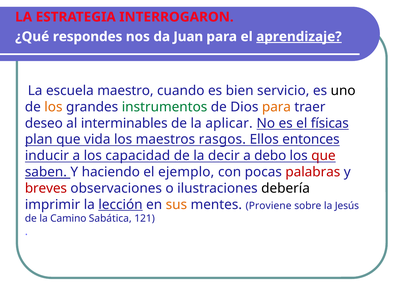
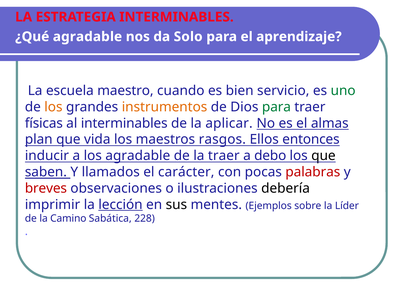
ESTRATEGIA INTERROGARON: INTERROGARON -> INTERMINABLES (176, 17)
¿Qué respondes: respondes -> agradable (87, 37)
Juan: Juan -> Solo (188, 37)
aprendizaje underline: present -> none (299, 37)
uno colour: black -> green (343, 91)
instrumentos colour: green -> orange (165, 107)
para colour: orange -> green (276, 107)
deseo: deseo -> físicas (44, 123)
físicas: físicas -> almas (330, 123)
los capacidad: capacidad -> agradable (138, 156)
la decir: decir -> traer (224, 156)
que colour: red -> black (323, 156)
haciendo: haciendo -> llamados (111, 172)
ejemplo: ejemplo -> carácter (186, 172)
sus colour: orange -> black (176, 205)
Proviene: Proviene -> Ejemplos (269, 206)
Jesús: Jesús -> Líder (347, 206)
121: 121 -> 228 (145, 219)
